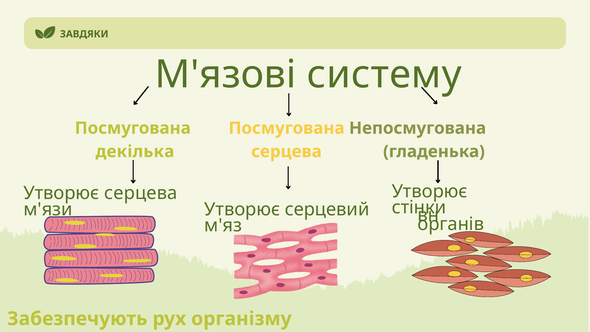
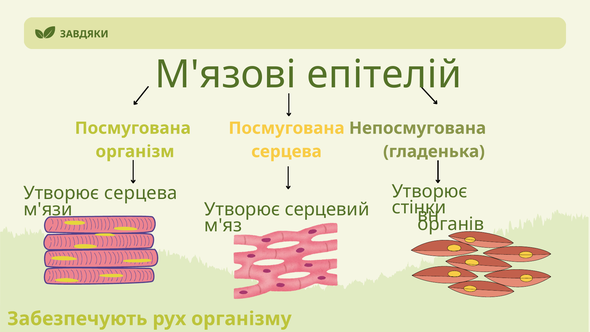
систему: систему -> епітелій (384, 75)
декілька: декілька -> організм (135, 151)
